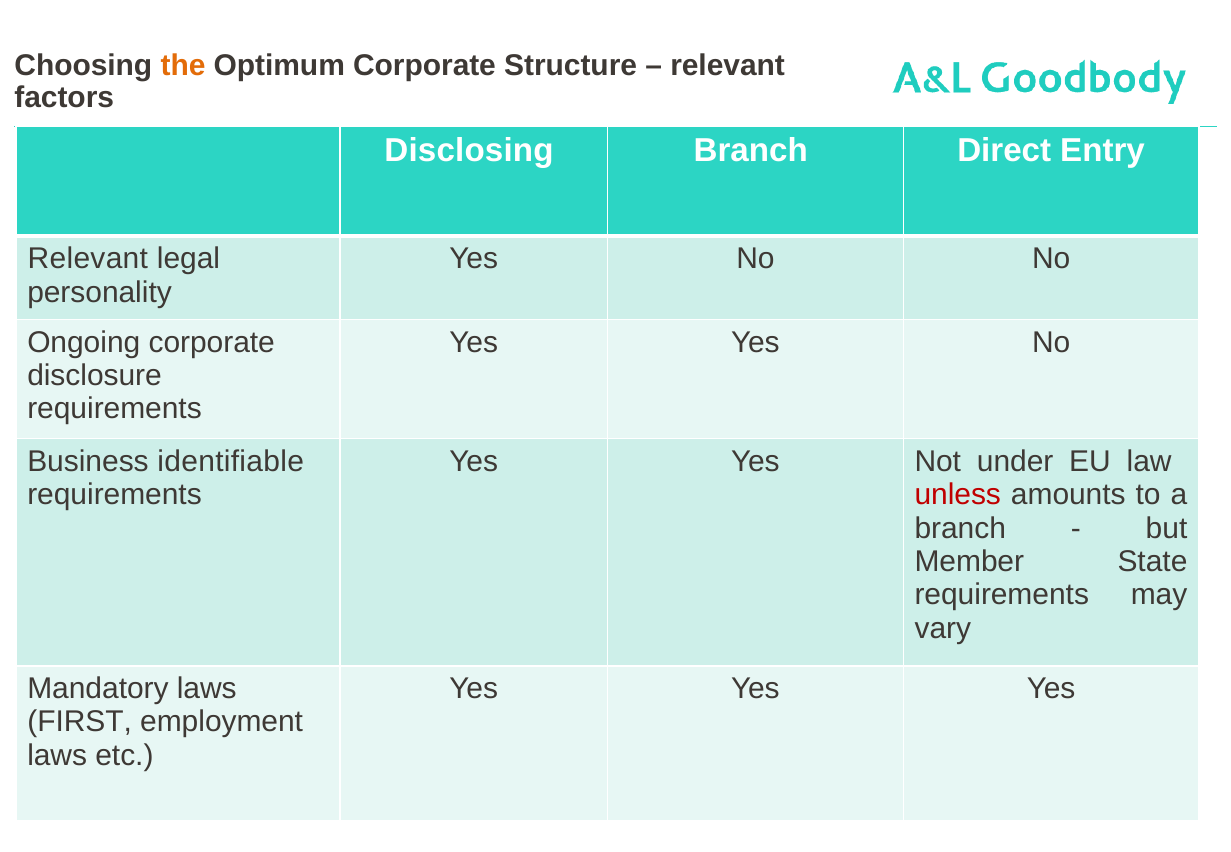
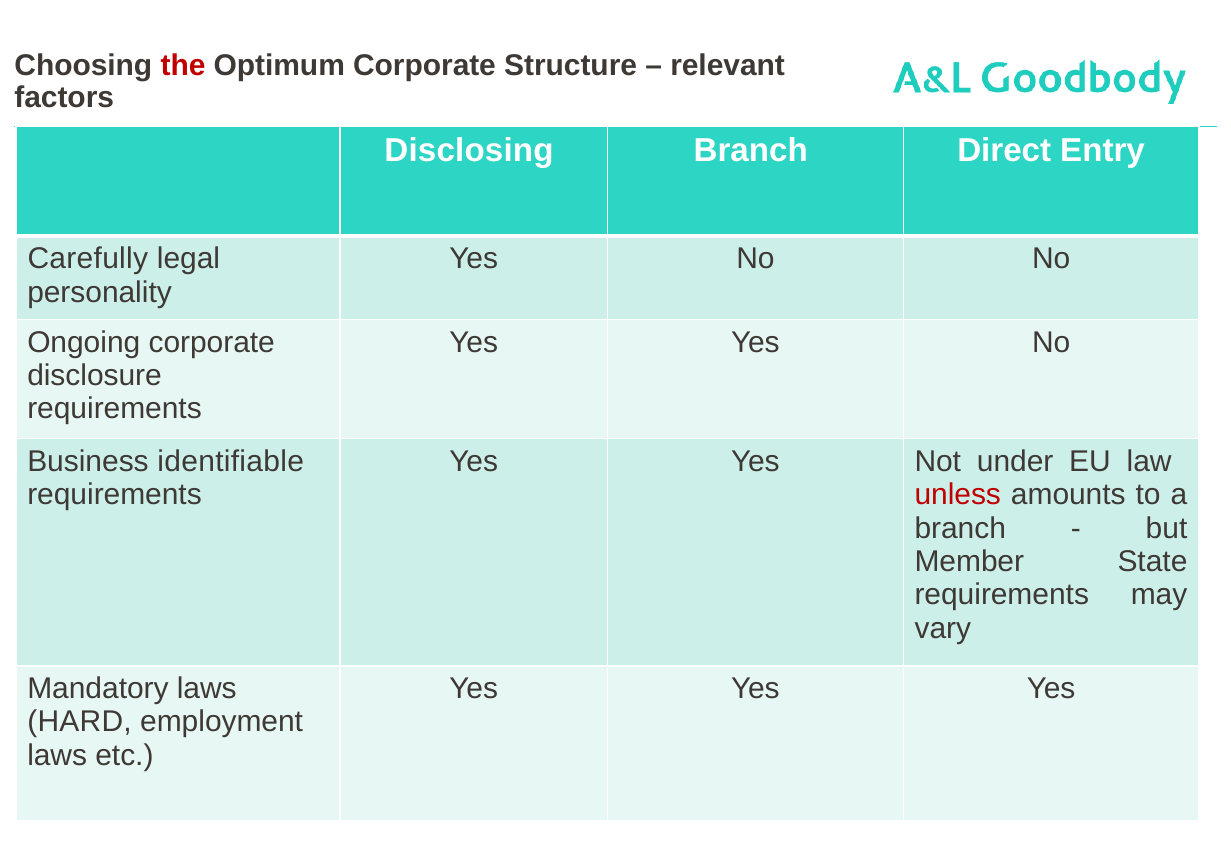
the colour: orange -> red (183, 65)
Relevant: Relevant -> Carefully (88, 259)
FIRST: FIRST -> HARD (80, 722)
